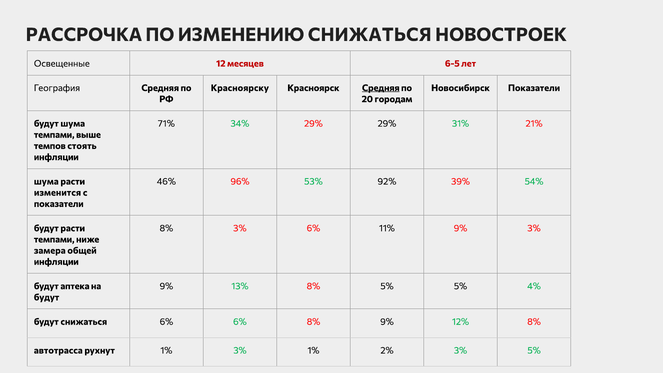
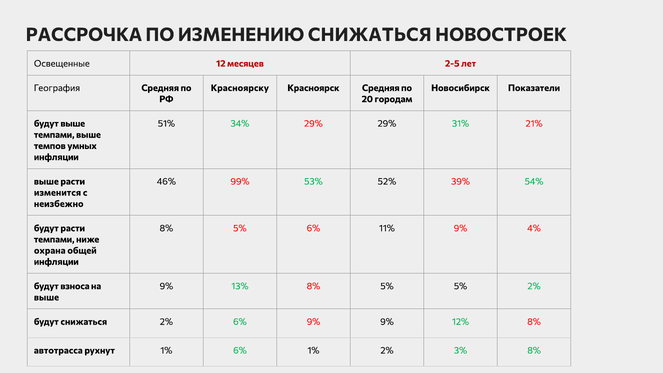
6-5: 6-5 -> 2-5 (452, 64)
Средняя underline: present -> none (381, 88)
будут шума: шума -> выше (73, 124)
71%: 71% -> 51% (166, 124)
стоять: стоять -> умных (82, 146)
шума: шума -> выше (46, 181)
96%: 96% -> 99% (240, 181)
92%: 92% -> 52% (387, 181)
показатели: показатели -> неизбежно (59, 204)
3%: 3% -> 5% (240, 228)
9% 3%: 3% -> 4% (534, 228)
замера: замера -> охрана (50, 251)
аптека: аптека -> взноса (75, 286)
5% 4%: 4% -> 2% (534, 286)
будут: будут -> выше (46, 297)
снижаться 6%: 6% -> 2% (166, 322)
6% 8%: 8% -> 9% (314, 322)
1% 3%: 3% -> 6% (240, 350)
3% 5%: 5% -> 8% (534, 350)
